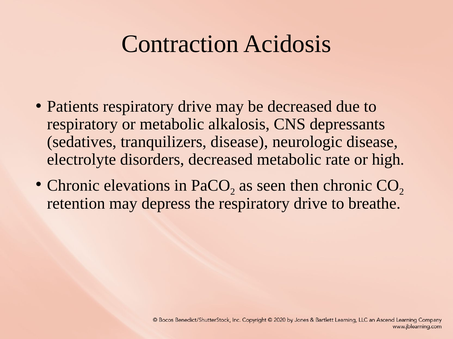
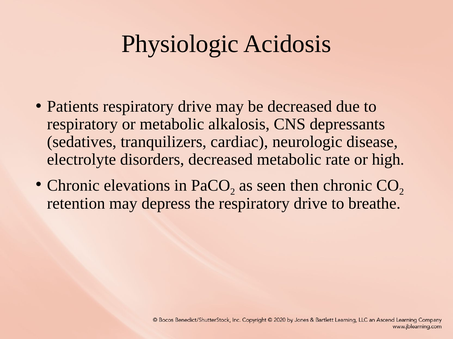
Contraction: Contraction -> Physiologic (180, 44)
tranquilizers disease: disease -> cardiac (239, 142)
